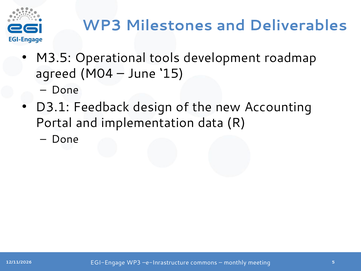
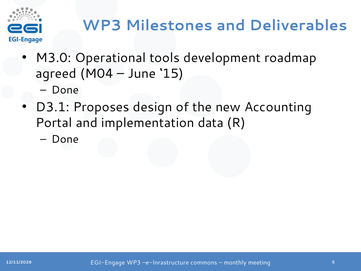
M3.5: M3.5 -> M3.0 (53, 58)
Feedback: Feedback -> Proposes (101, 107)
